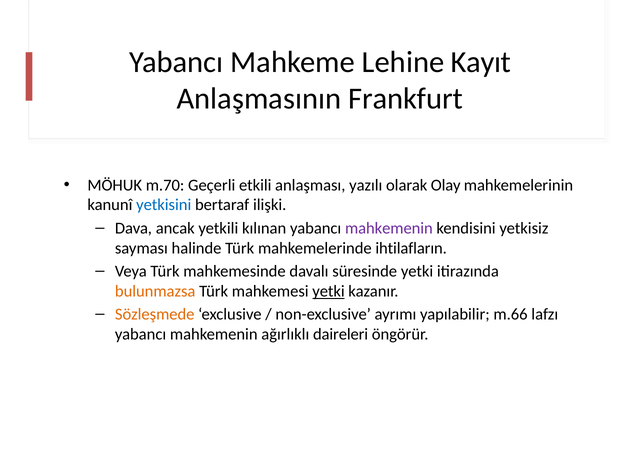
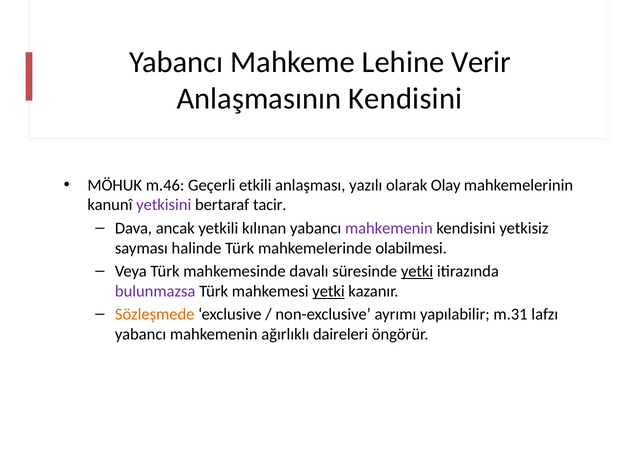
Kayıt: Kayıt -> Verir (481, 62)
Anlaşmasının Frankfurt: Frankfurt -> Kendisini (405, 99)
m.70: m.70 -> m.46 (165, 185)
yetkisini colour: blue -> purple (164, 205)
ilişki: ilişki -> tacir (270, 205)
ihtilafların: ihtilafların -> olabilmesi (411, 248)
yetki underline: none -> present (417, 271)
bulunmazsa colour: orange -> purple (155, 291)
m.66: m.66 -> m.31 (511, 314)
